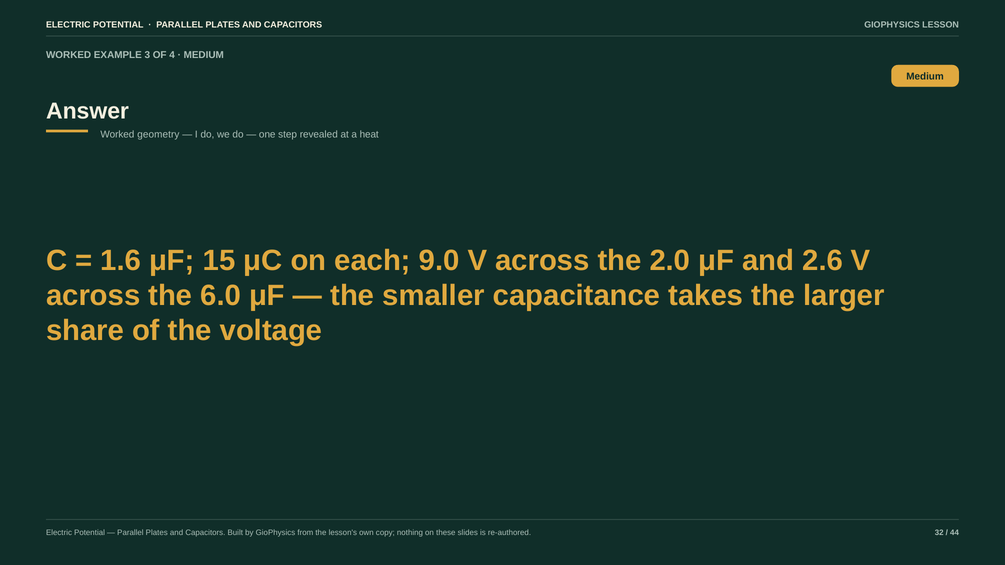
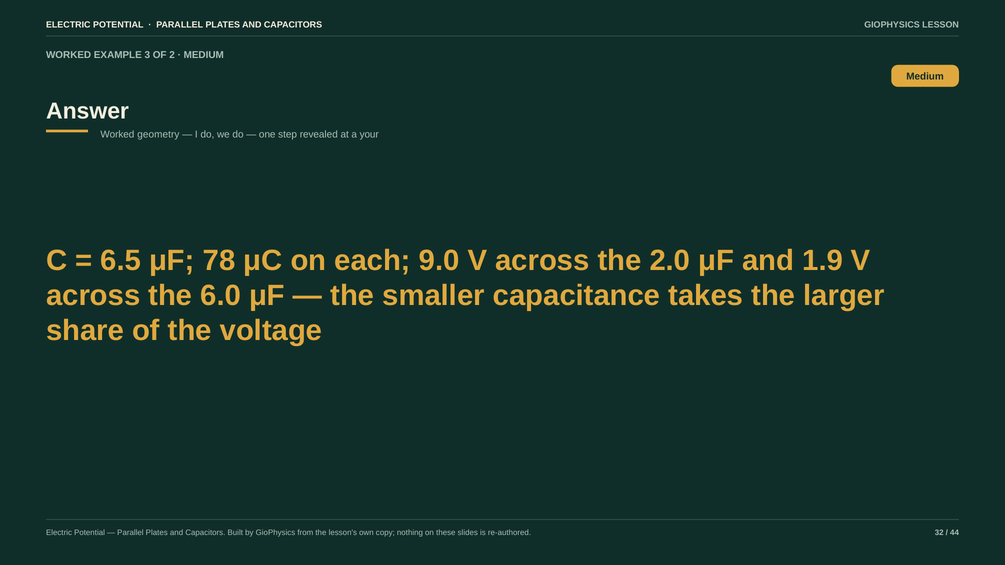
4: 4 -> 2 (172, 55)
heat: heat -> your (369, 134)
1.6: 1.6 -> 6.5 (121, 261)
15: 15 -> 78 (219, 261)
2.6: 2.6 -> 1.9 (823, 261)
